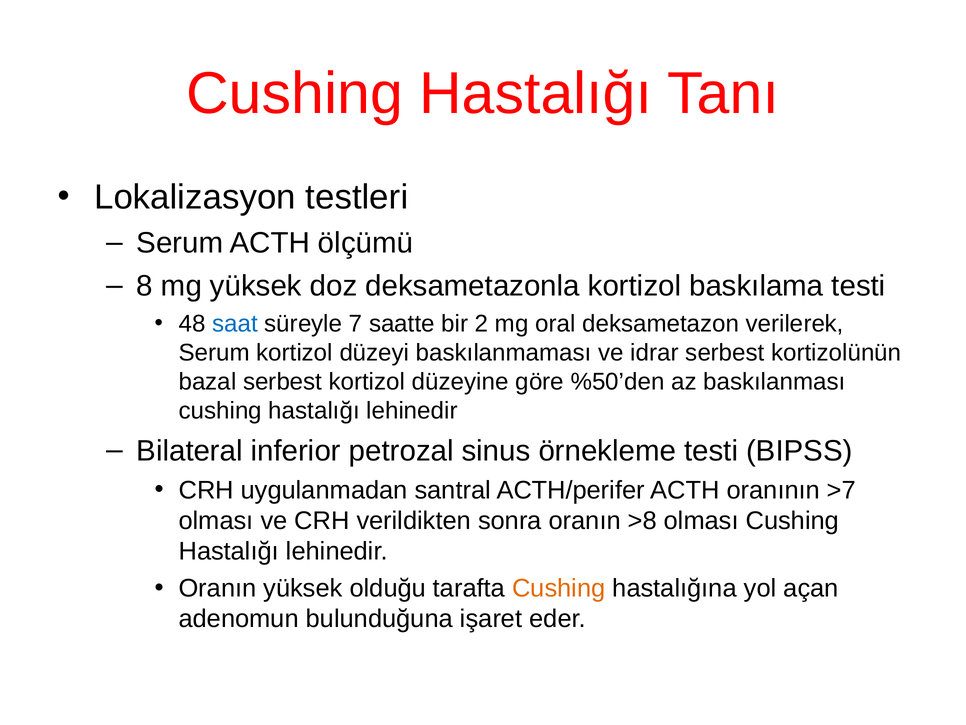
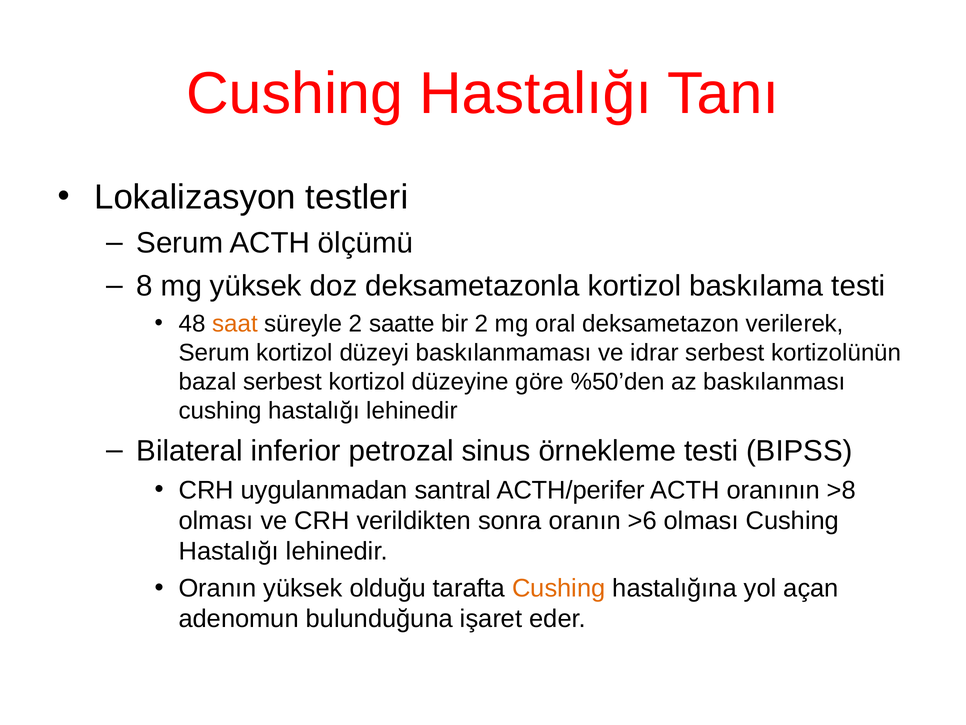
saat colour: blue -> orange (235, 324)
süreyle 7: 7 -> 2 (356, 324)
>7: >7 -> >8 (841, 490)
>8: >8 -> >6 (642, 520)
